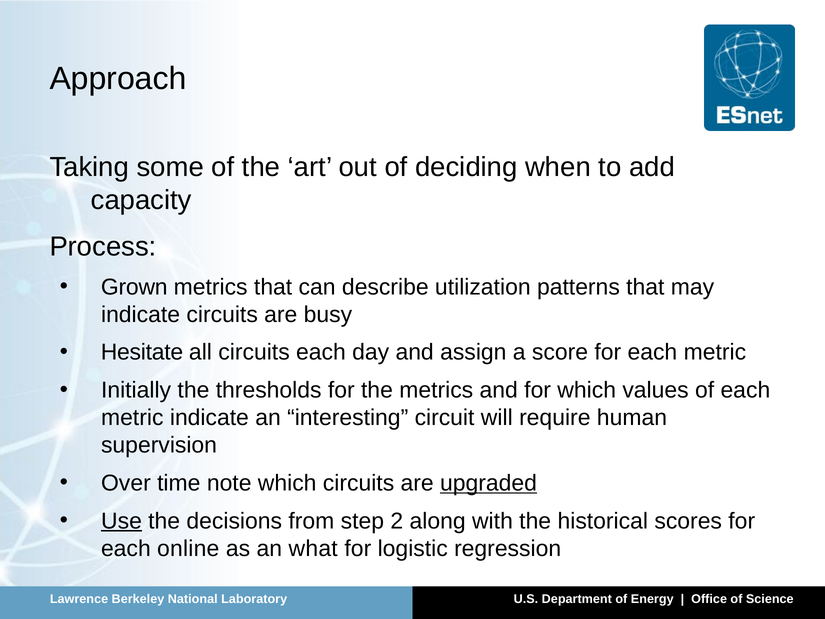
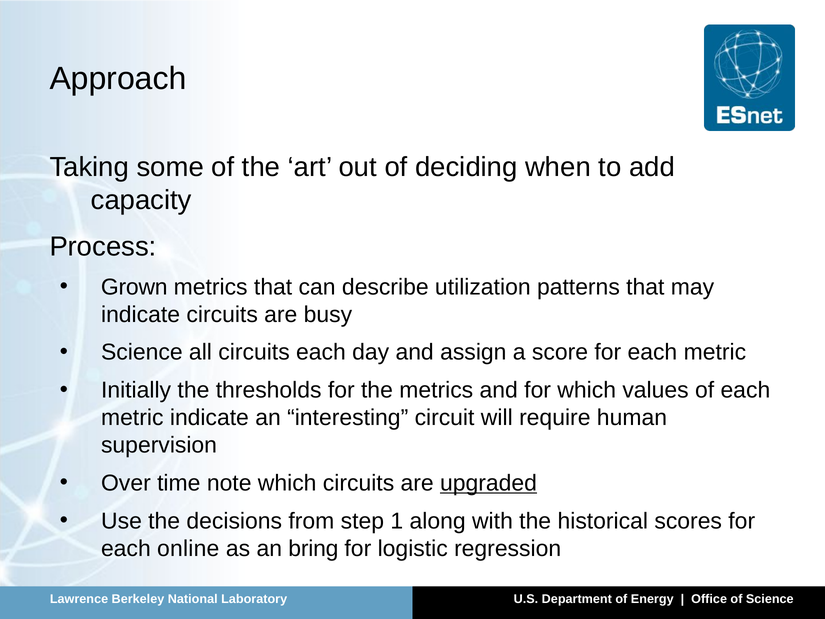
Hesitate: Hesitate -> Science (142, 352)
Use underline: present -> none (121, 521)
2: 2 -> 1 (397, 521)
what: what -> bring (313, 548)
